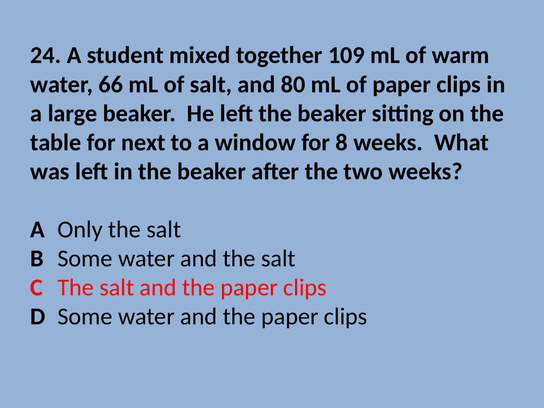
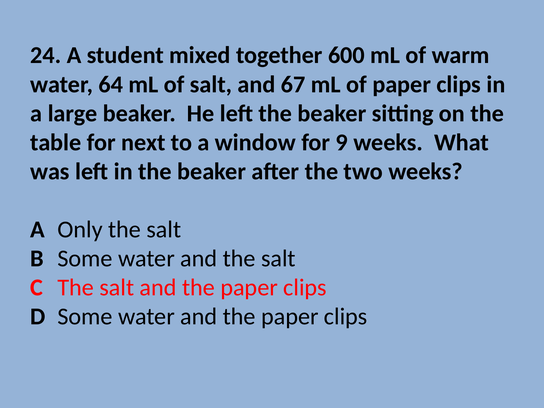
109: 109 -> 600 (346, 55)
66: 66 -> 64 (111, 84)
80: 80 -> 67 (293, 84)
8: 8 -> 9 (342, 142)
